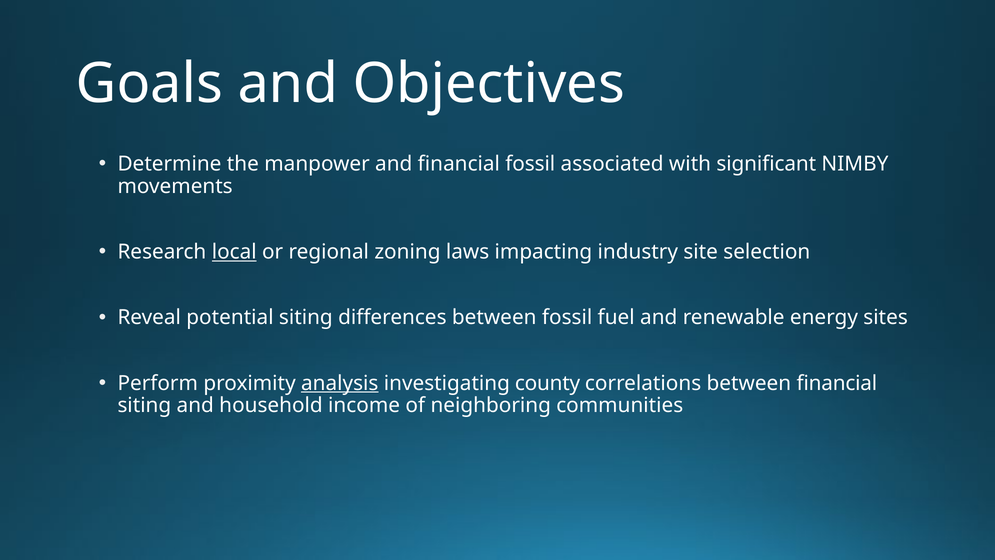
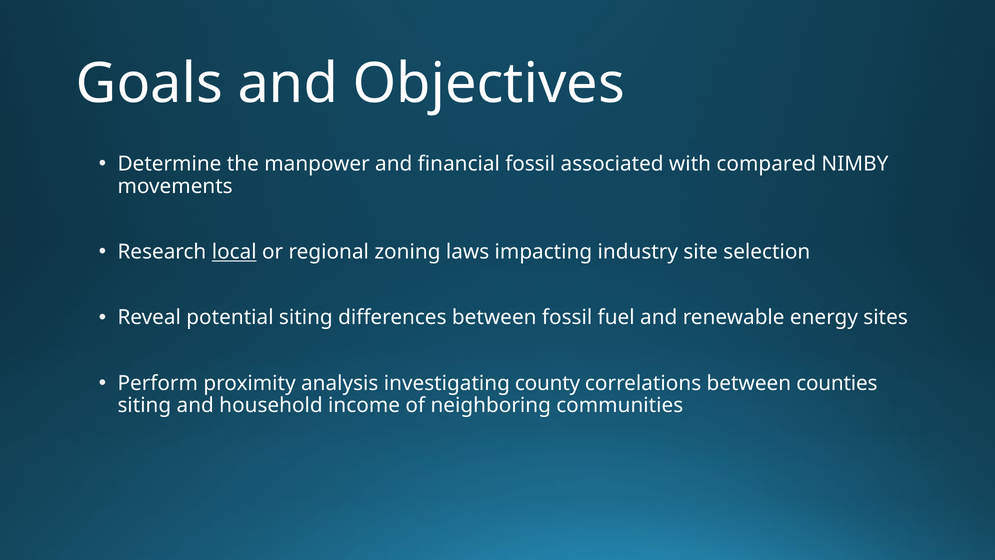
significant: significant -> compared (766, 164)
analysis underline: present -> none (340, 383)
between financial: financial -> counties (837, 383)
